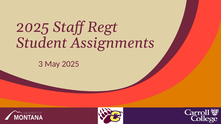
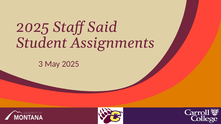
Regt: Regt -> Said (102, 27)
